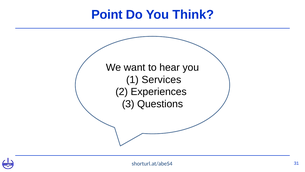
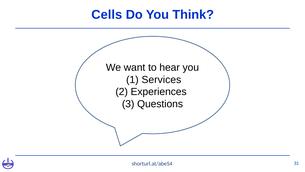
Point: Point -> Cells (107, 15)
